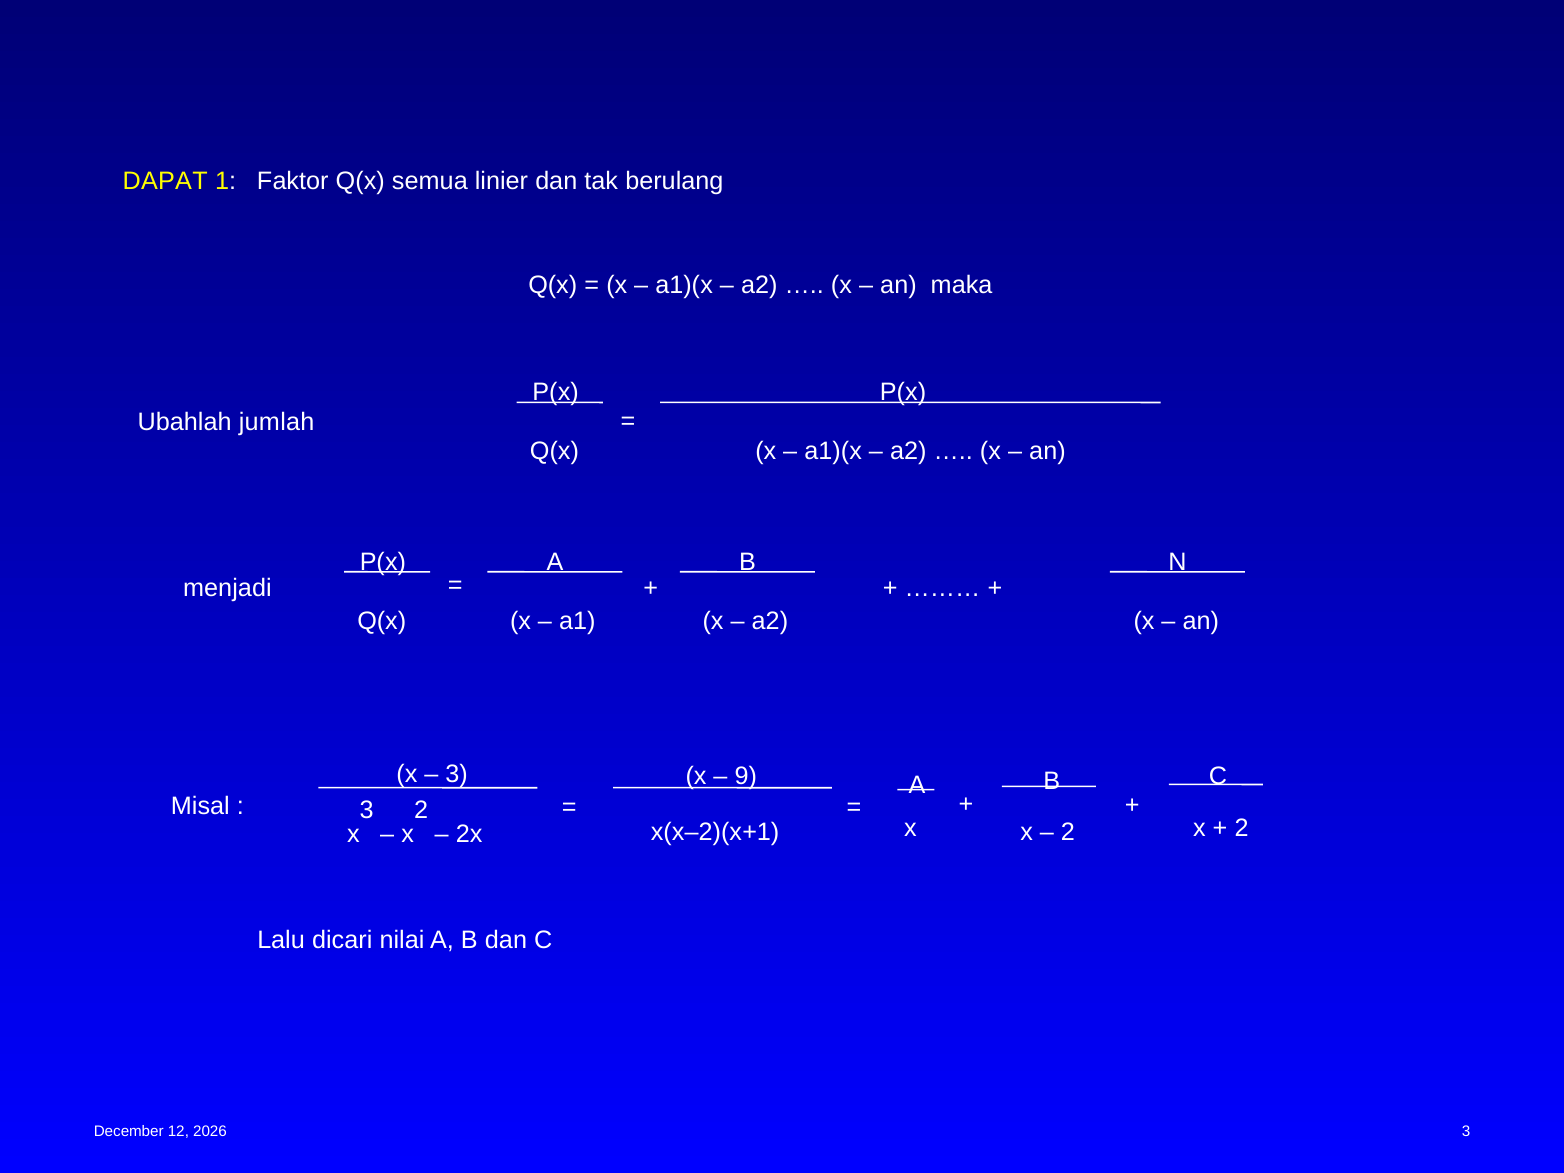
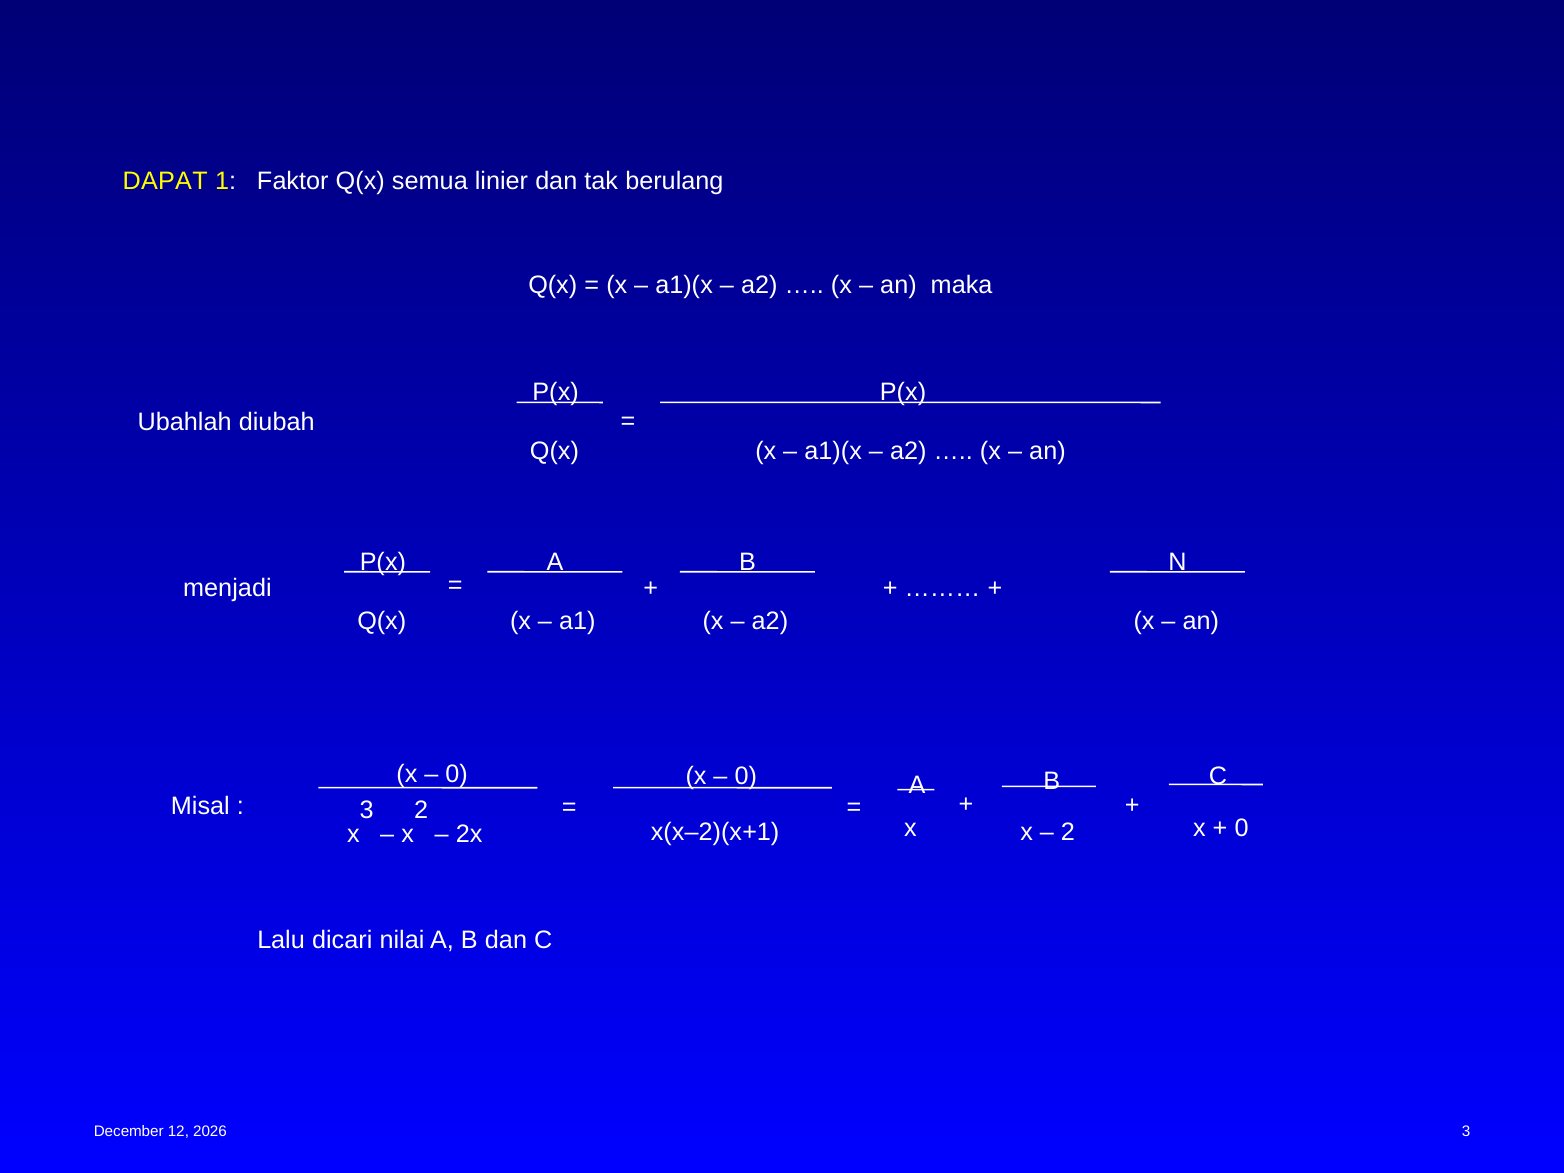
jumlah: jumlah -> diubah (277, 422)
3: 3 -> 0 (457, 774)
9: 9 -> 0 (746, 776)
2: 2 -> 0 (1242, 828)
